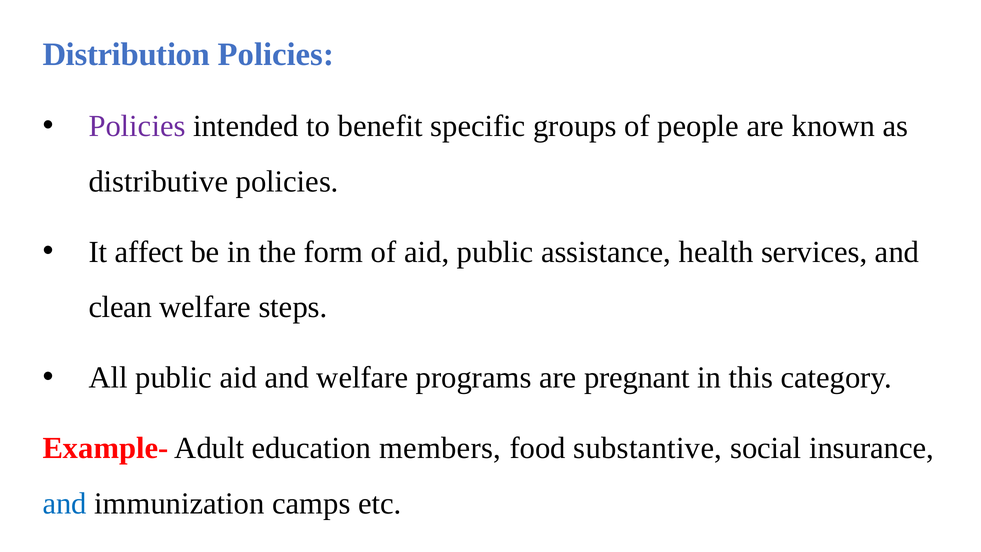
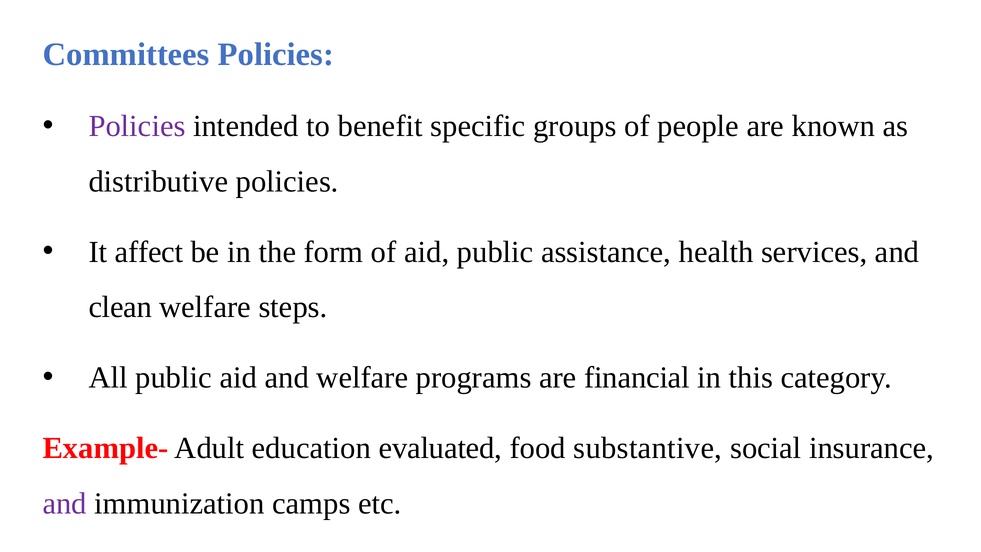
Distribution: Distribution -> Committees (126, 55)
pregnant: pregnant -> financial (637, 378)
members: members -> evaluated (440, 448)
and colour: blue -> purple (65, 503)
